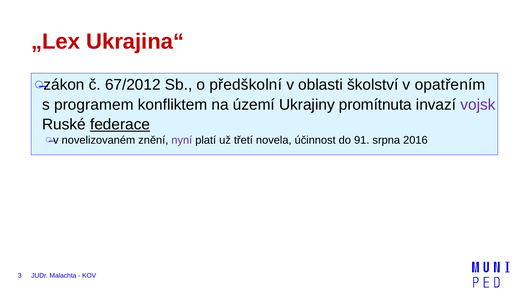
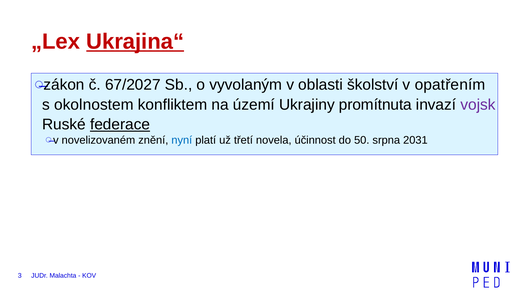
Ukrajina“ underline: none -> present (135, 42)
67/2012: 67/2012 -> 67/2027 (133, 85)
předškolní: předškolní -> vyvolaným (246, 85)
programem: programem -> okolnostem (94, 105)
nyní colour: purple -> blue (182, 140)
91: 91 -> 50 (362, 140)
2016: 2016 -> 2031 (415, 140)
